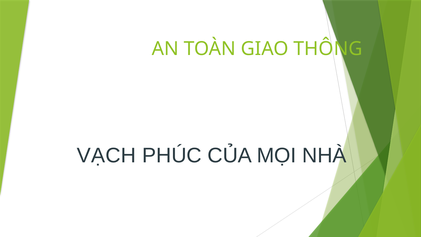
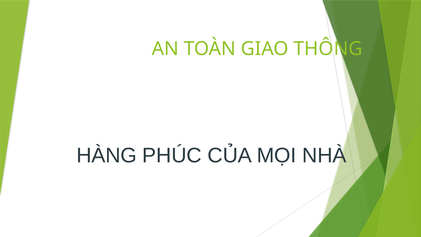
VẠCH: VẠCH -> HÀNG (107, 155)
